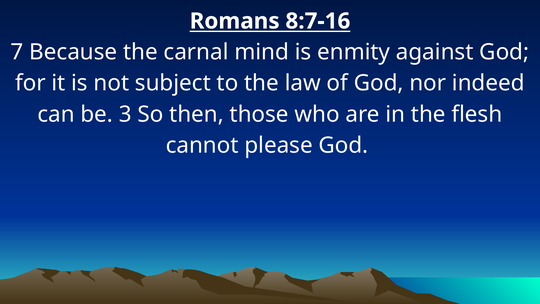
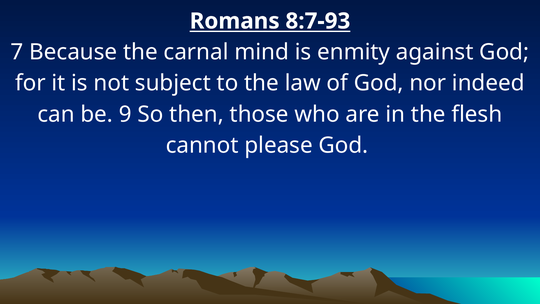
8:7-16: 8:7-16 -> 8:7-93 (318, 21)
3: 3 -> 9 (125, 114)
